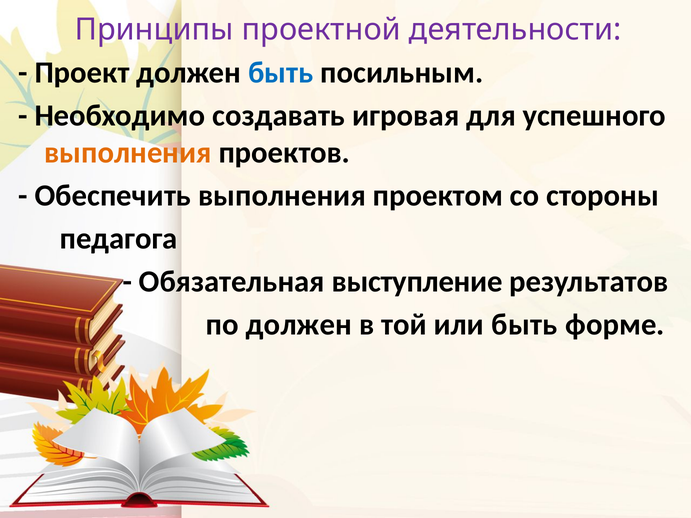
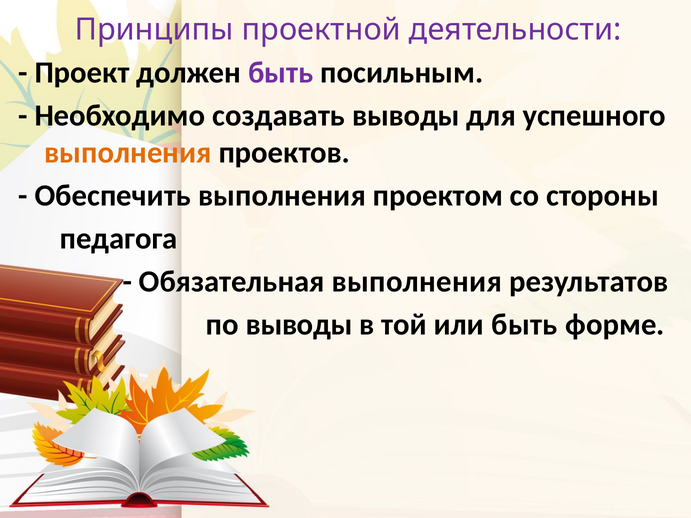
быть colour: blue -> purple (281, 73)
создавать игровая: игровая -> выводы (406, 116)
Обязательная выступление: выступление -> выполнения (417, 282)
по должен: должен -> выводы (299, 325)
